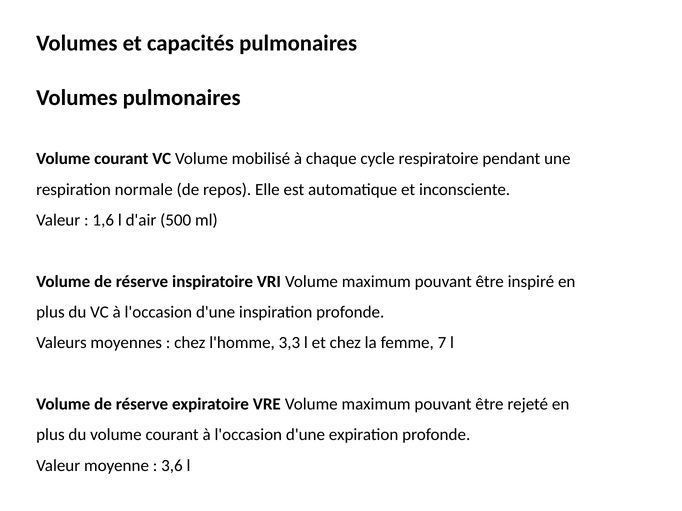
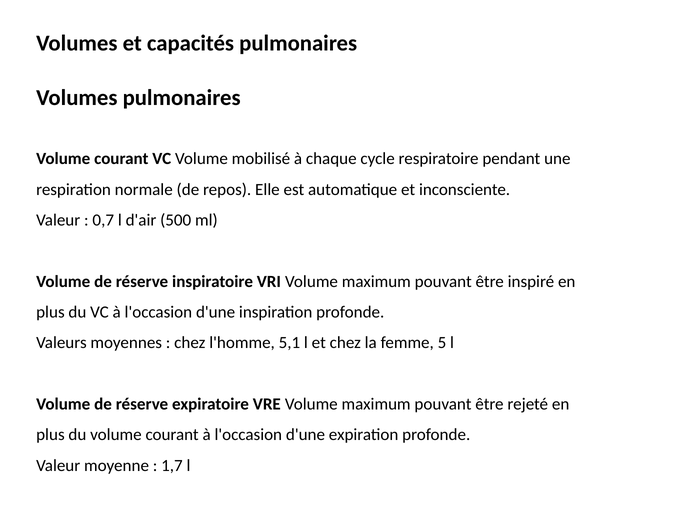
1,6: 1,6 -> 0,7 (103, 220)
3,3: 3,3 -> 5,1 (289, 343)
7: 7 -> 5 (442, 343)
3,6: 3,6 -> 1,7 (172, 466)
